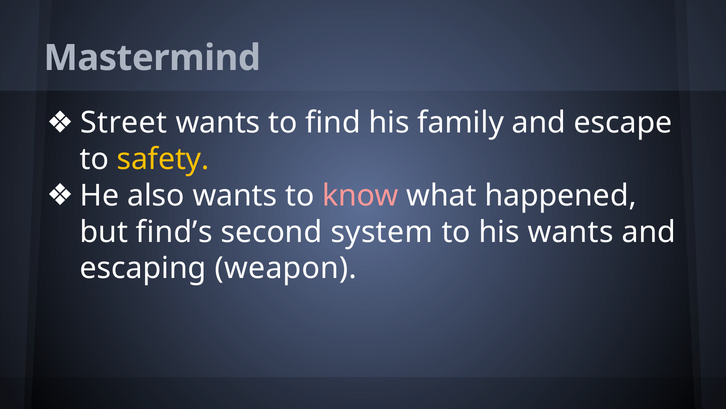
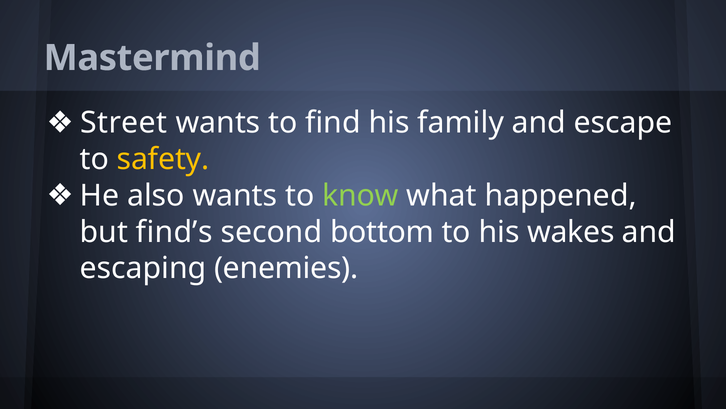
know colour: pink -> light green (360, 195)
system: system -> bottom (382, 232)
his wants: wants -> wakes (571, 232)
weapon: weapon -> enemies (286, 268)
